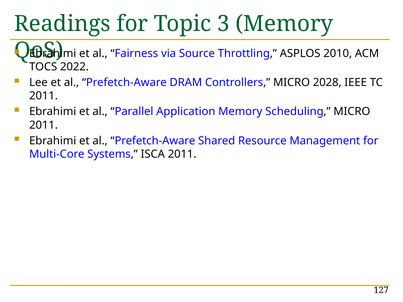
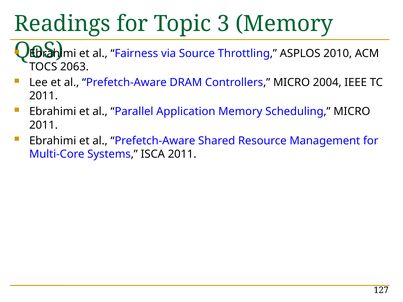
2022: 2022 -> 2063 (74, 67)
2028: 2028 -> 2004 (327, 83)
